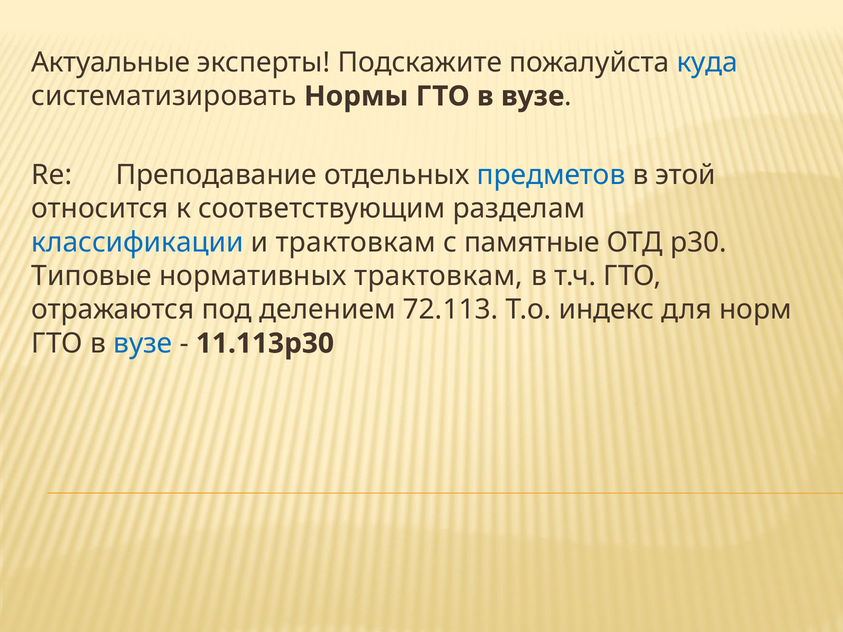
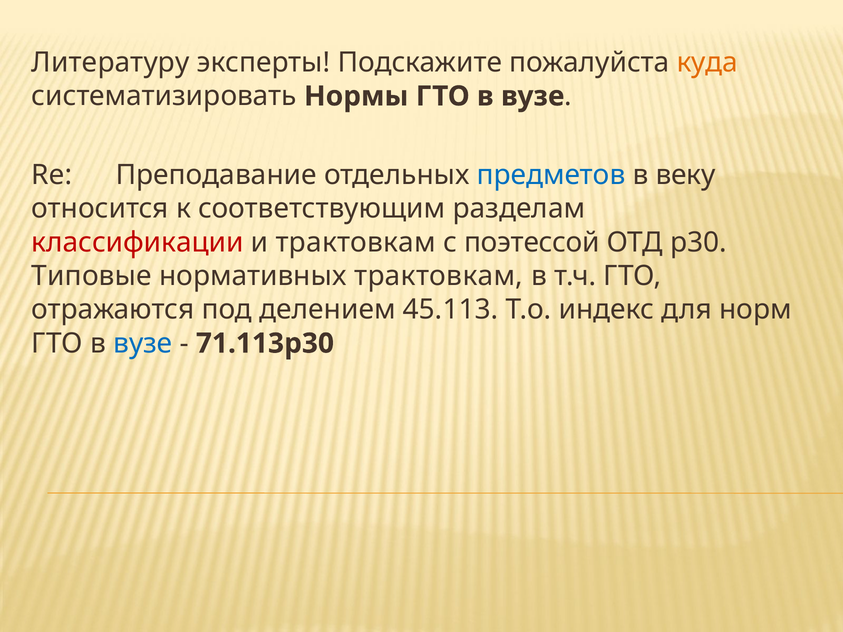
Актуальные: Актуальные -> Литературу (110, 63)
куда colour: blue -> orange (707, 63)
этой: этой -> веку (685, 175)
классификации colour: blue -> red (138, 242)
памятные: памятные -> поэтессой (532, 242)
72.113: 72.113 -> 45.113 (451, 310)
11.113р30: 11.113р30 -> 71.113р30 (265, 344)
